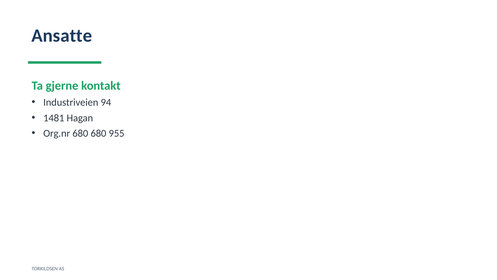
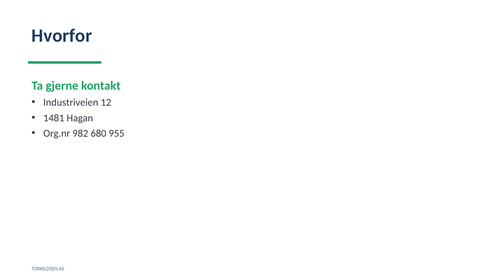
Ansatte: Ansatte -> Hvorfor (62, 35)
94: 94 -> 12 (106, 102)
Org.nr 680: 680 -> 982 (80, 133)
